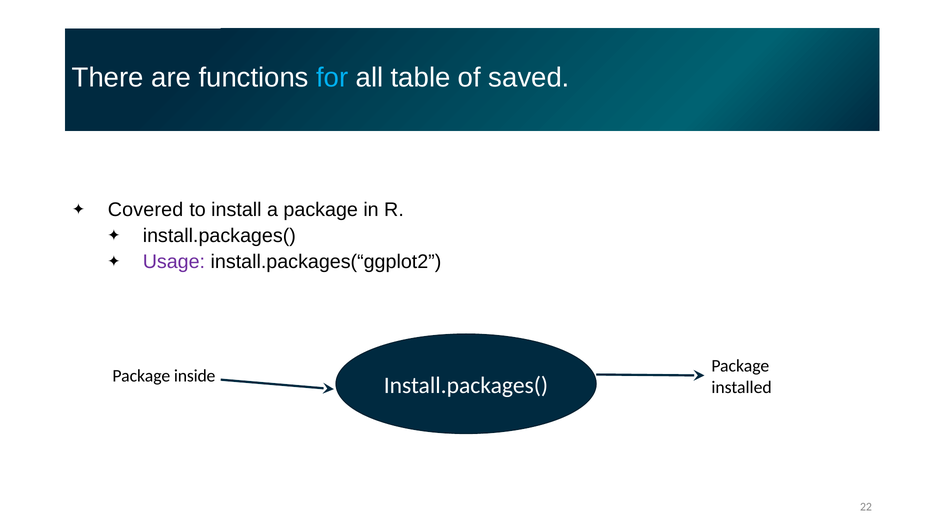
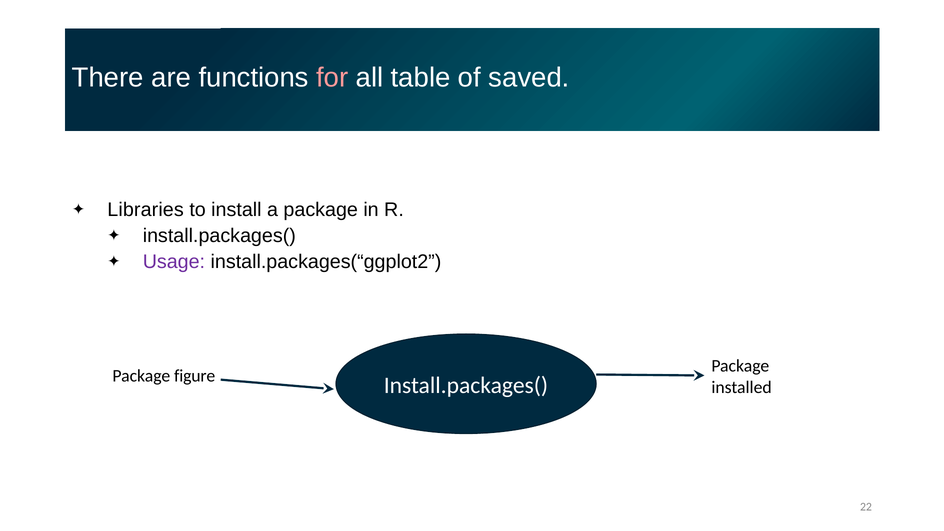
for colour: light blue -> pink (332, 78)
Covered: Covered -> Libraries (146, 210)
inside: inside -> figure (195, 376)
